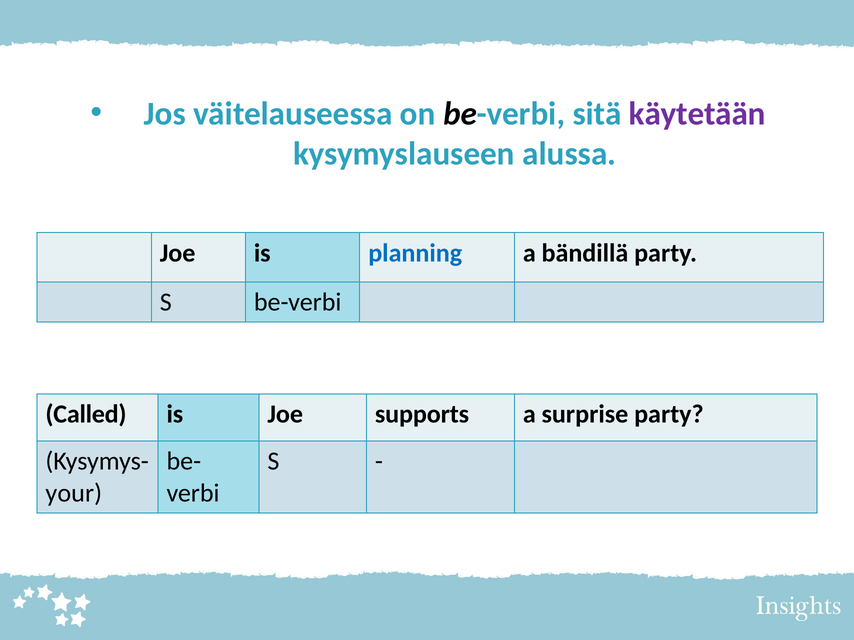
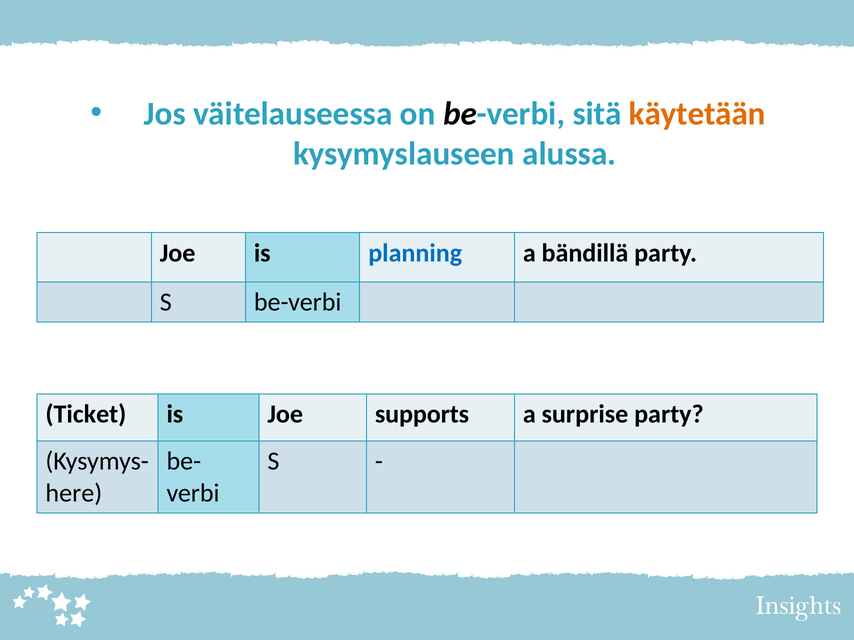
käytetään colour: purple -> orange (697, 114)
Called: Called -> Ticket (86, 415)
your: your -> here (74, 493)
